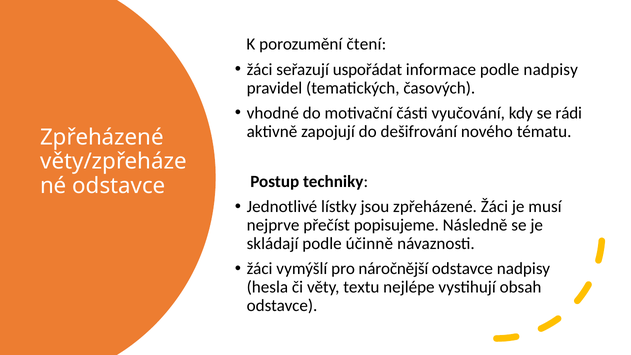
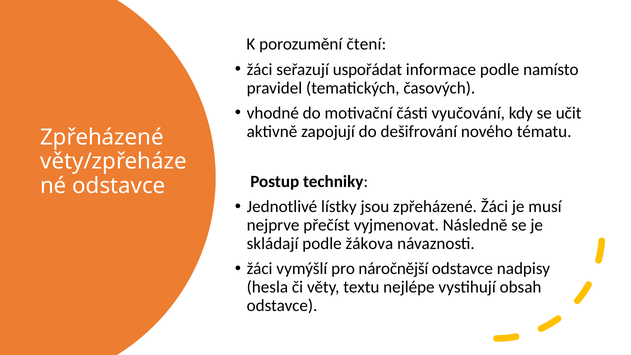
podle nadpisy: nadpisy -> namísto (551, 69)
rádi: rádi -> učit (569, 113)
popisujeme: popisujeme -> vyjmenovat (396, 225)
účinně: účinně -> žákova (369, 244)
